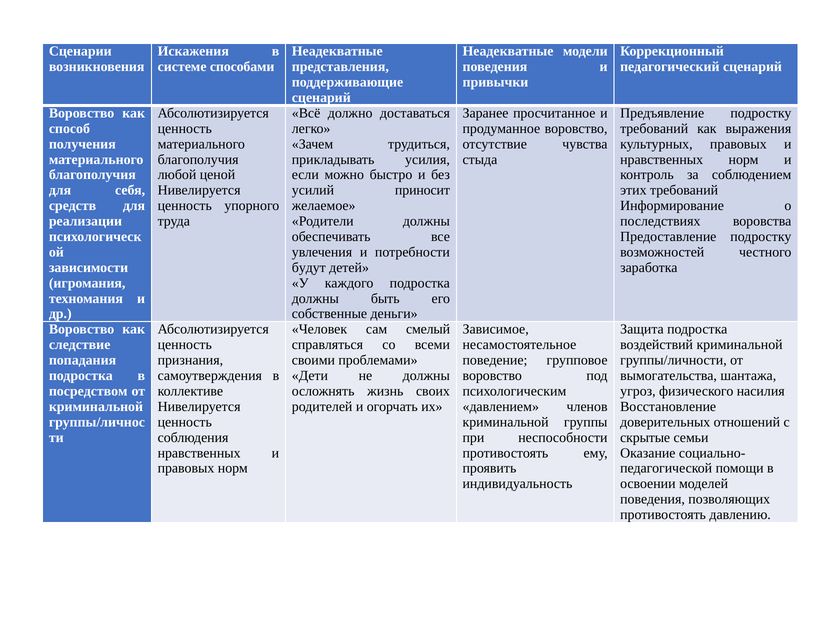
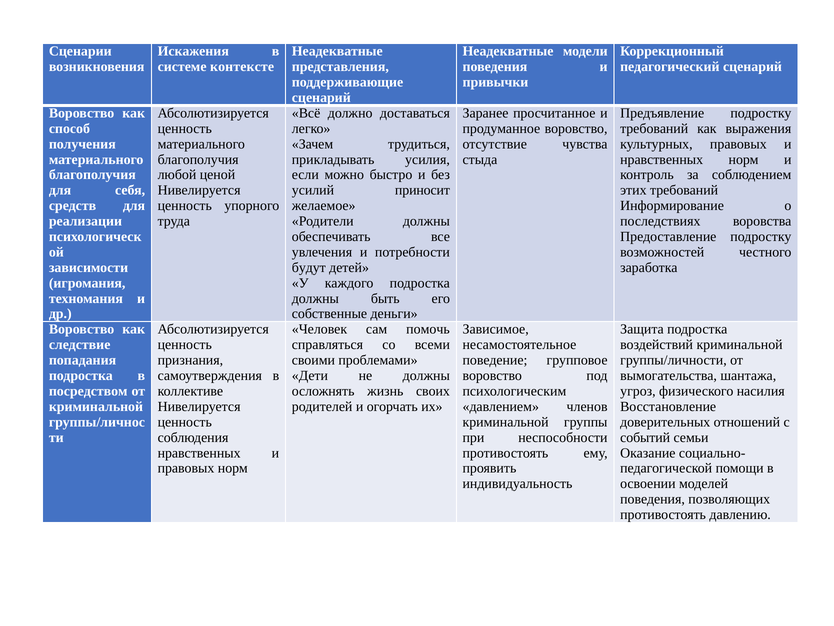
способами: способами -> контексте (242, 67)
смелый: смелый -> помочь (428, 329)
скрытые: скрытые -> событий (645, 437)
